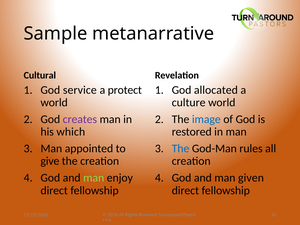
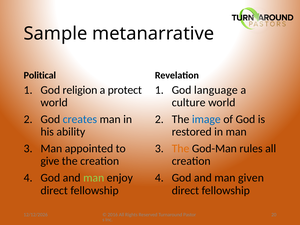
Cultural: Cultural -> Political (40, 75)
service: service -> religion (80, 90)
allocated: allocated -> language (216, 90)
creates colour: purple -> blue (80, 119)
which: which -> ability (71, 132)
The colour: blue -> orange (181, 149)
